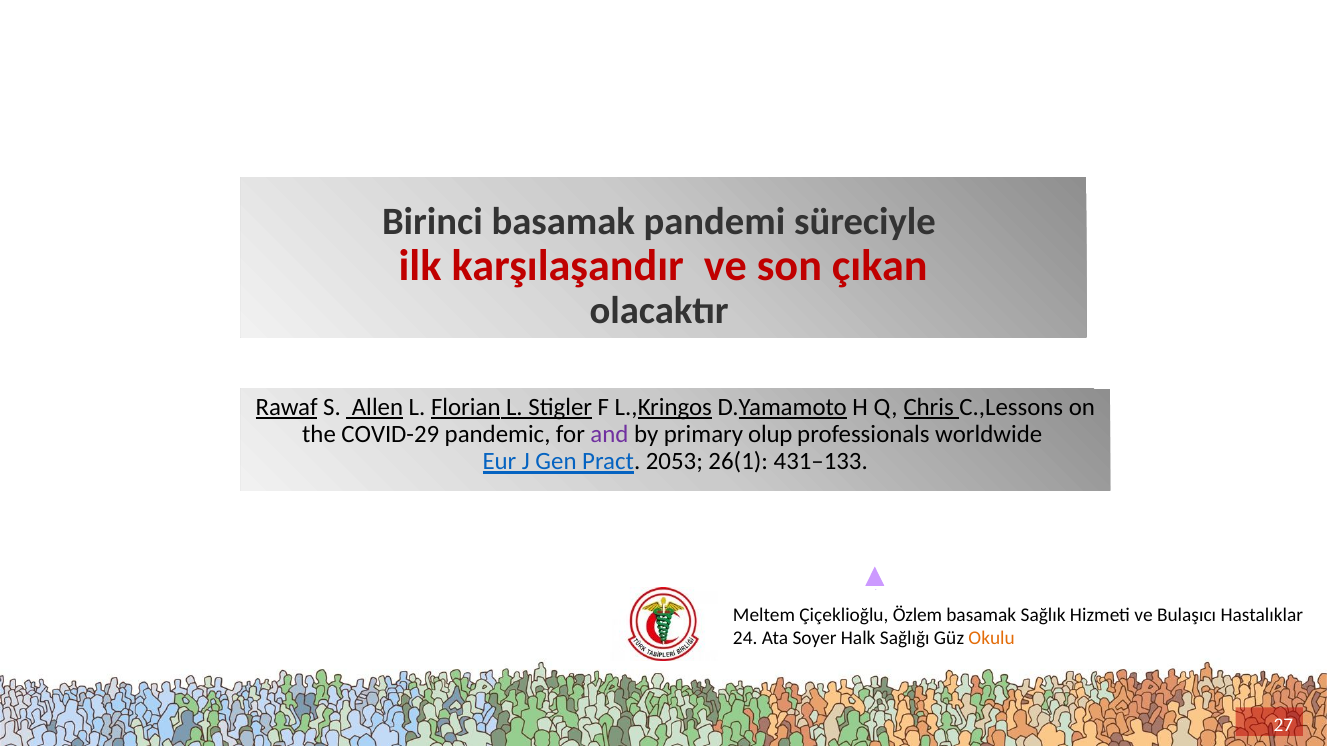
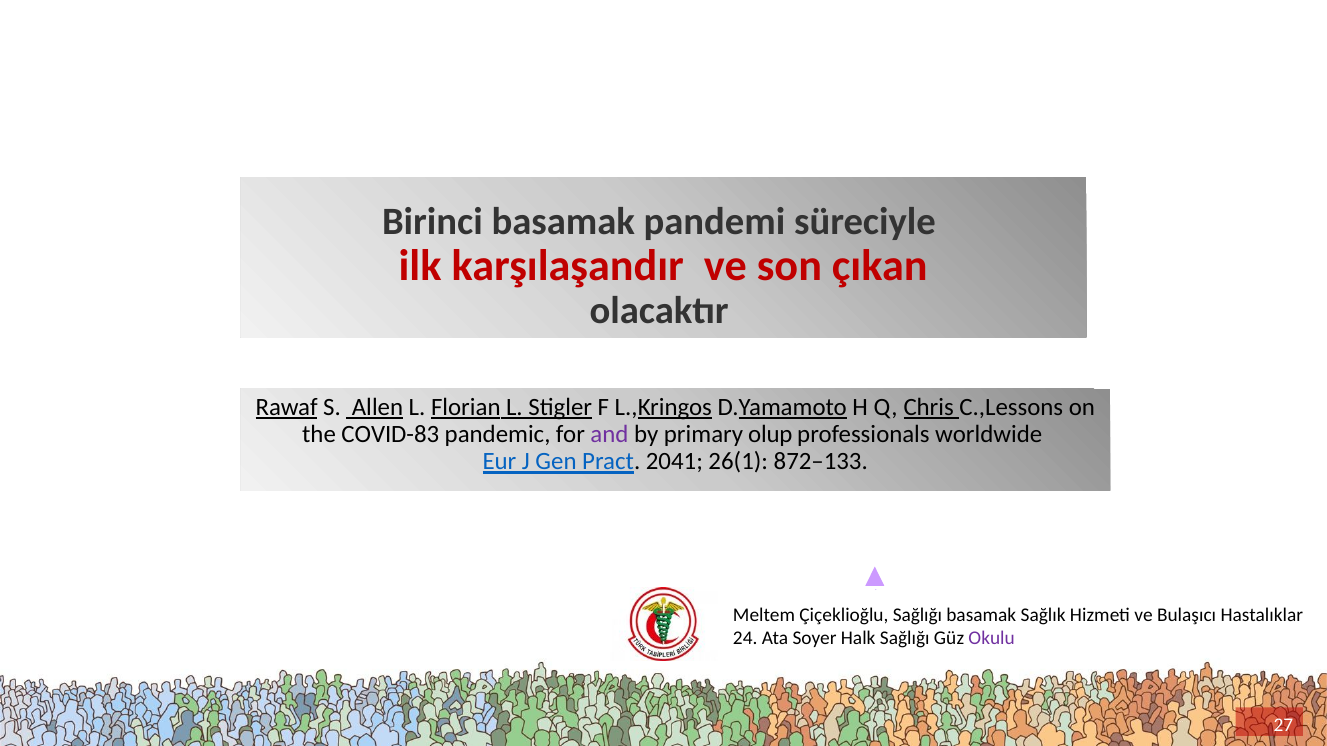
COVID-29: COVID-29 -> COVID-83 (390, 435)
2053: 2053 -> 2041 (674, 462)
431–133: 431–133 -> 872–133 (821, 462)
Çiçeklioğlu Özlem: Özlem -> Sağlığı (917, 615)
Okulu colour: orange -> purple (992, 639)
